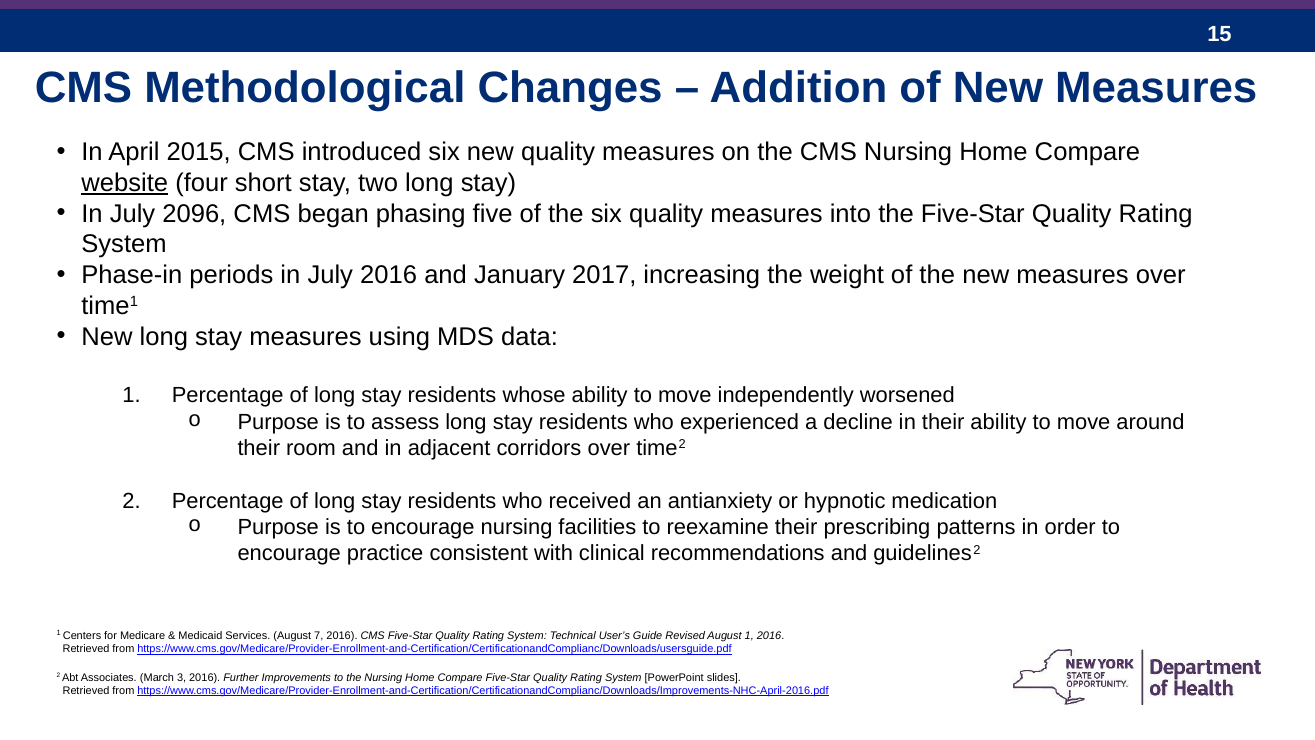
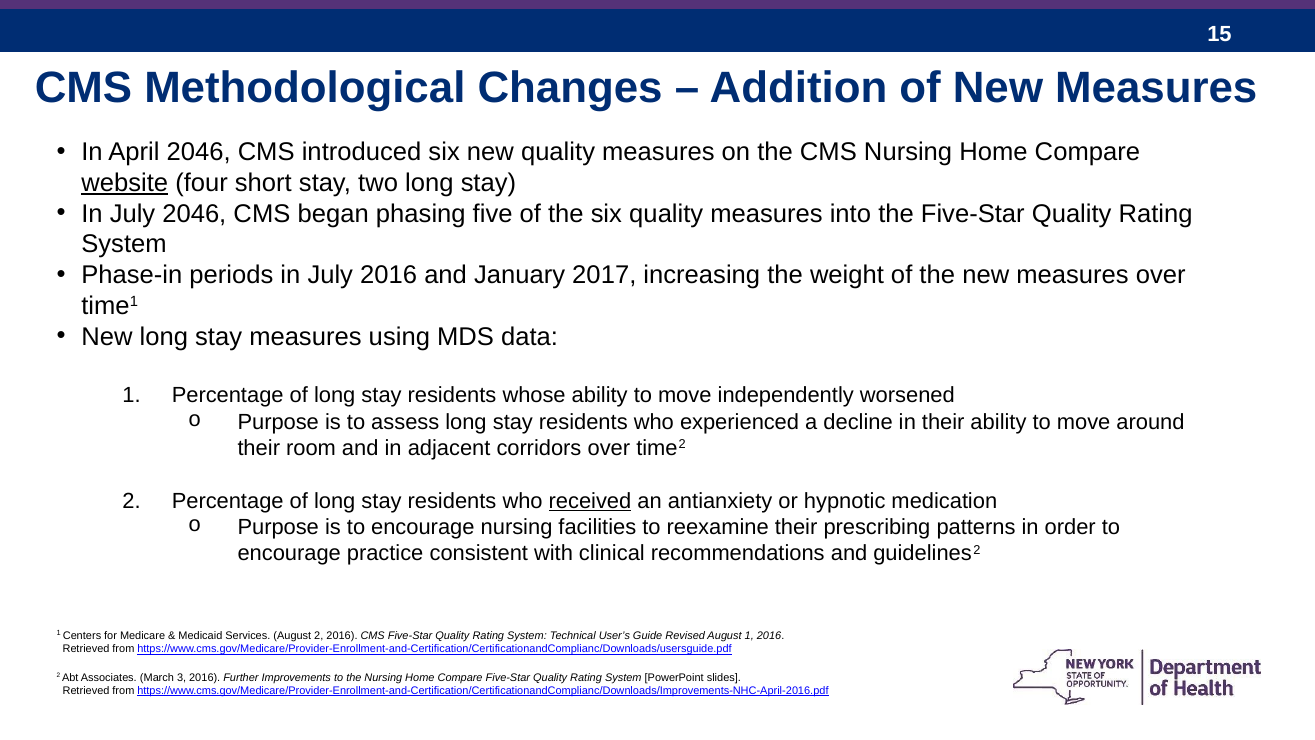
April 2015: 2015 -> 2046 (199, 152)
July 2096: 2096 -> 2046 (194, 214)
received underline: none -> present (590, 501)
August 7: 7 -> 2 (319, 635)
